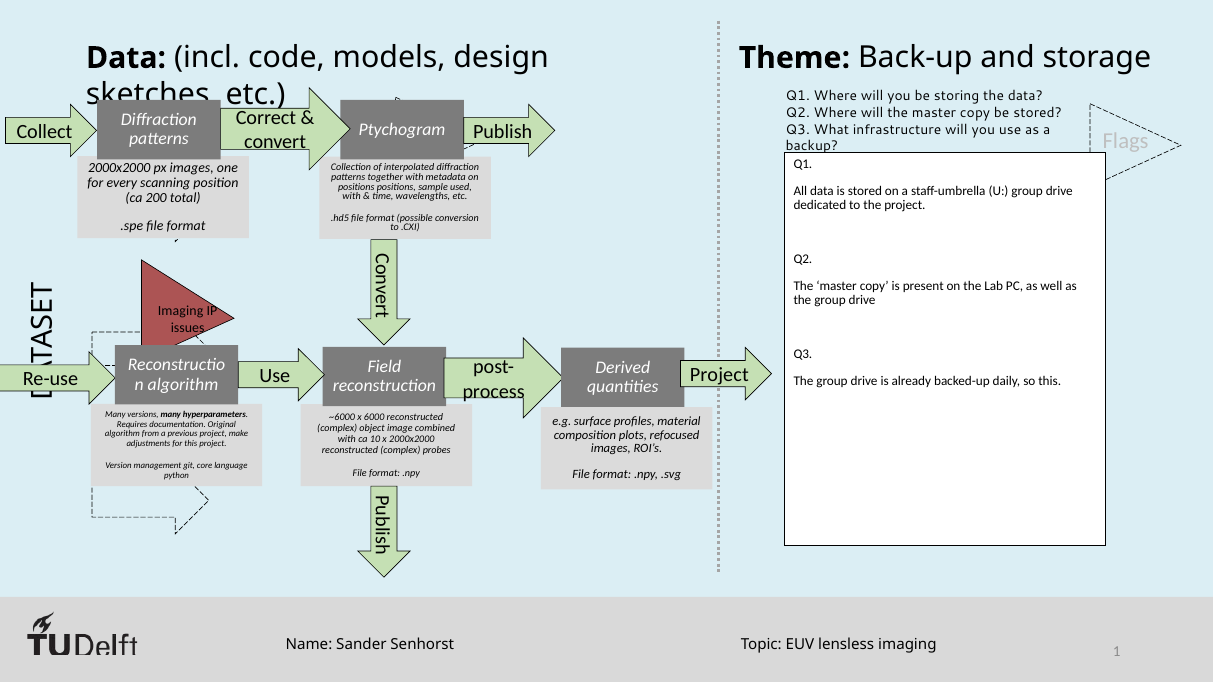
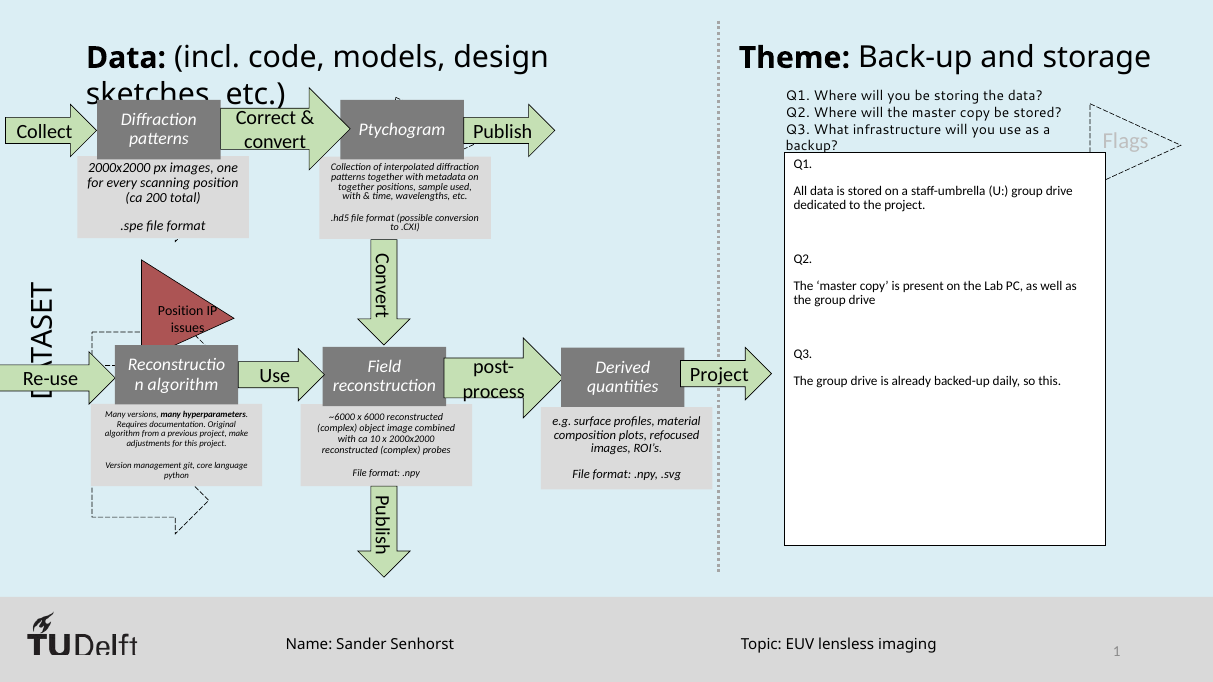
positions: positions -> together (356, 187)
Imaging: Imaging -> Position (181, 311)
